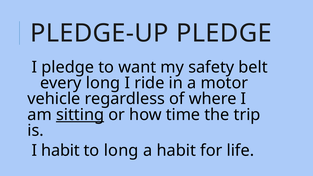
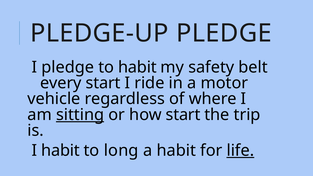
to want: want -> habit (137, 67)
every long: long -> start (103, 83)
how time: time -> start (183, 115)
life underline: none -> present (240, 151)
